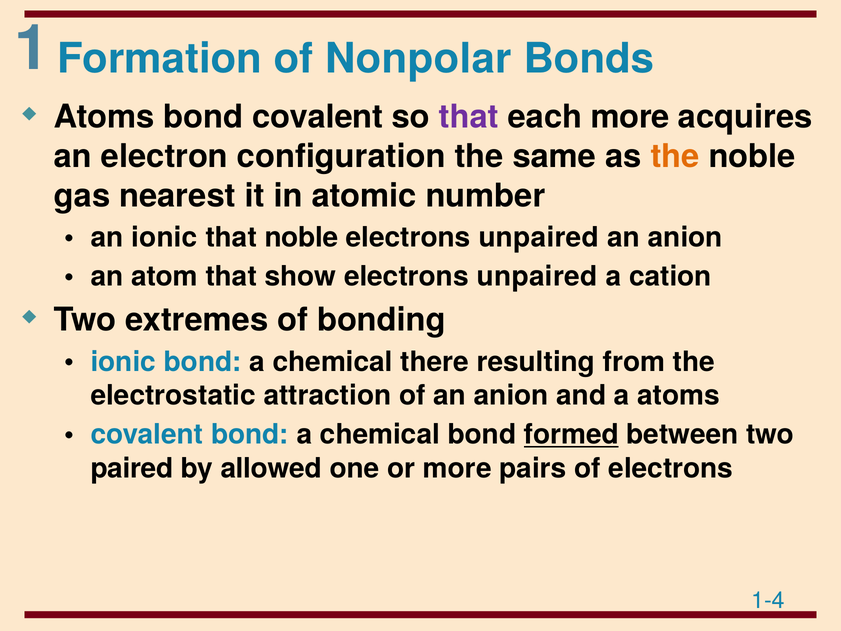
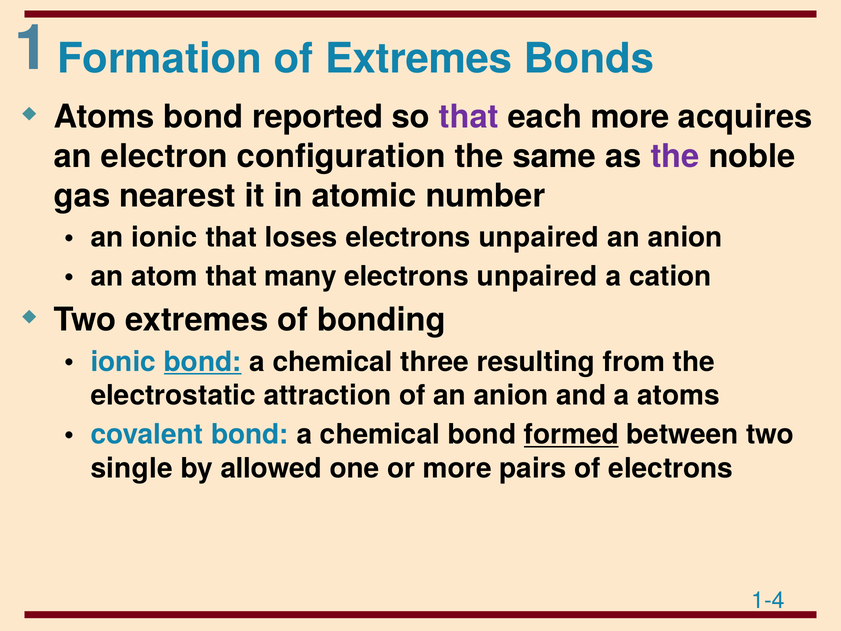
of Nonpolar: Nonpolar -> Extremes (419, 59)
bond covalent: covalent -> reported (318, 117)
the colour: orange -> purple (675, 156)
that noble: noble -> loses (301, 237)
show: show -> many (301, 277)
bond underline: none -> present (203, 362)
there: there -> three (435, 362)
paired: paired -> single (132, 468)
